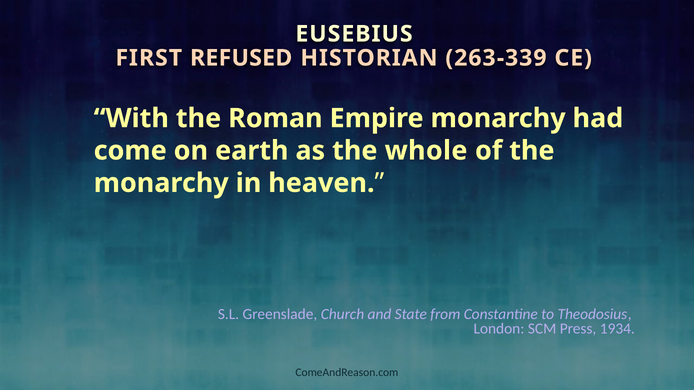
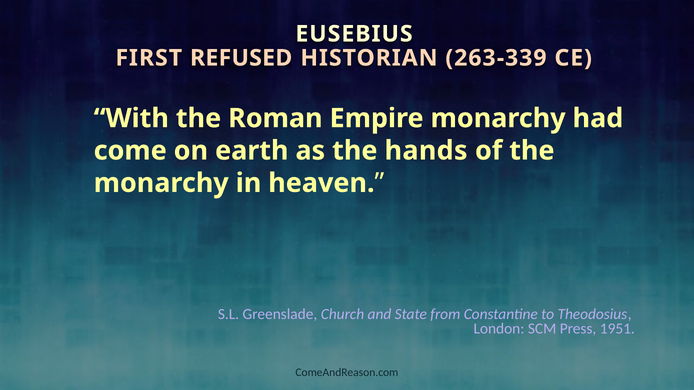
whole: whole -> hands (426, 151)
1934: 1934 -> 1951 (617, 329)
